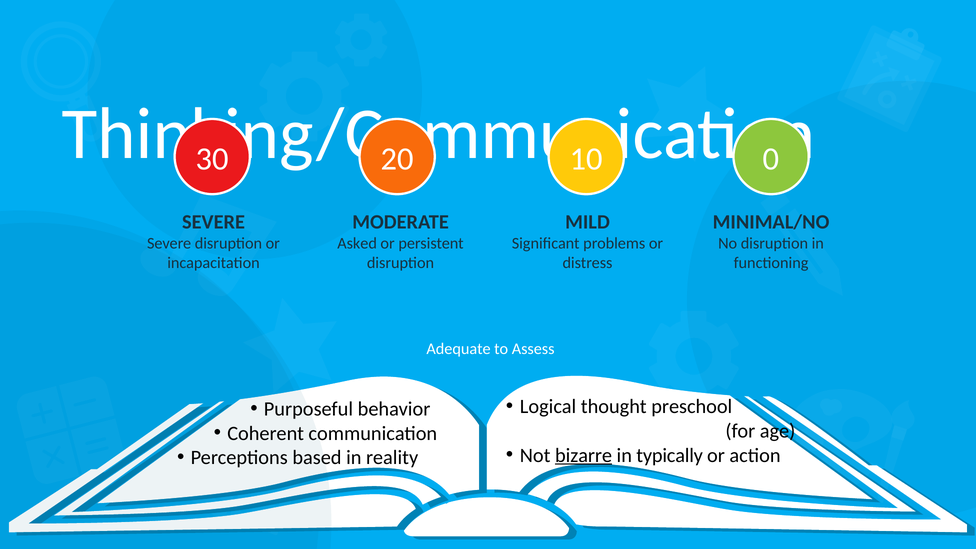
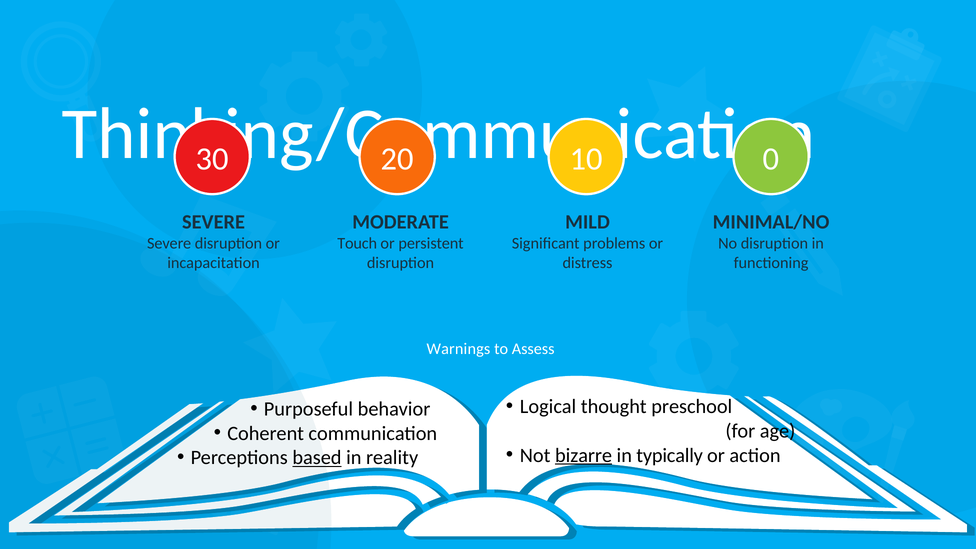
Asked: Asked -> Touch (357, 244)
Adequate: Adequate -> Warnings (458, 349)
based underline: none -> present (317, 458)
